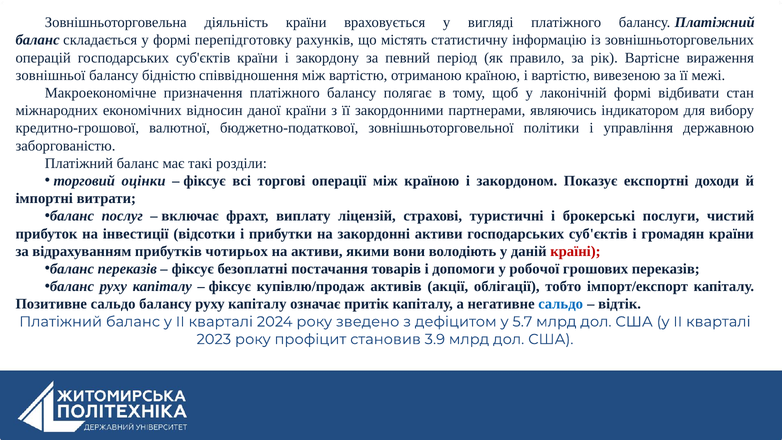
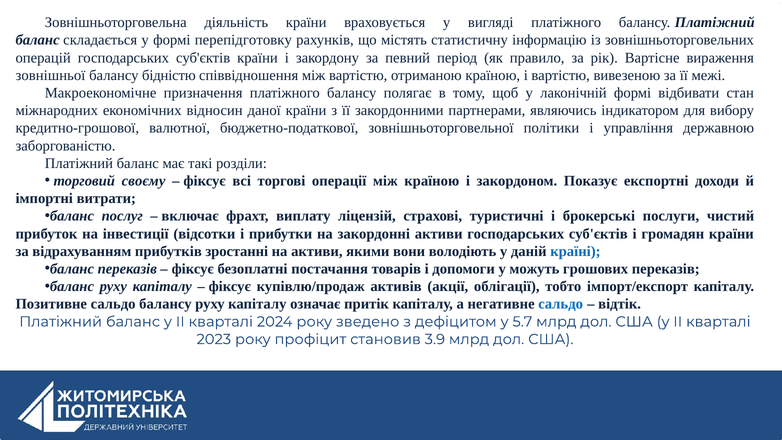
оцінки: оцінки -> своєму (144, 181)
чотирьох: чотирьох -> зростанні (237, 251)
країні colour: red -> blue (575, 251)
робочої: робочої -> можуть (534, 269)
